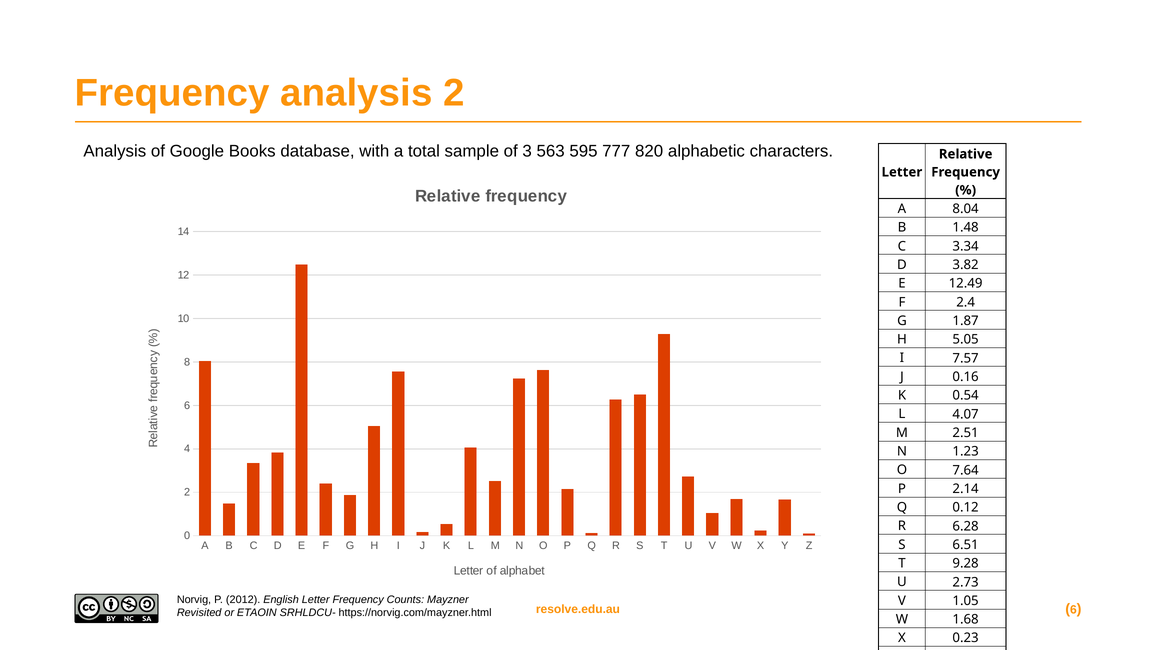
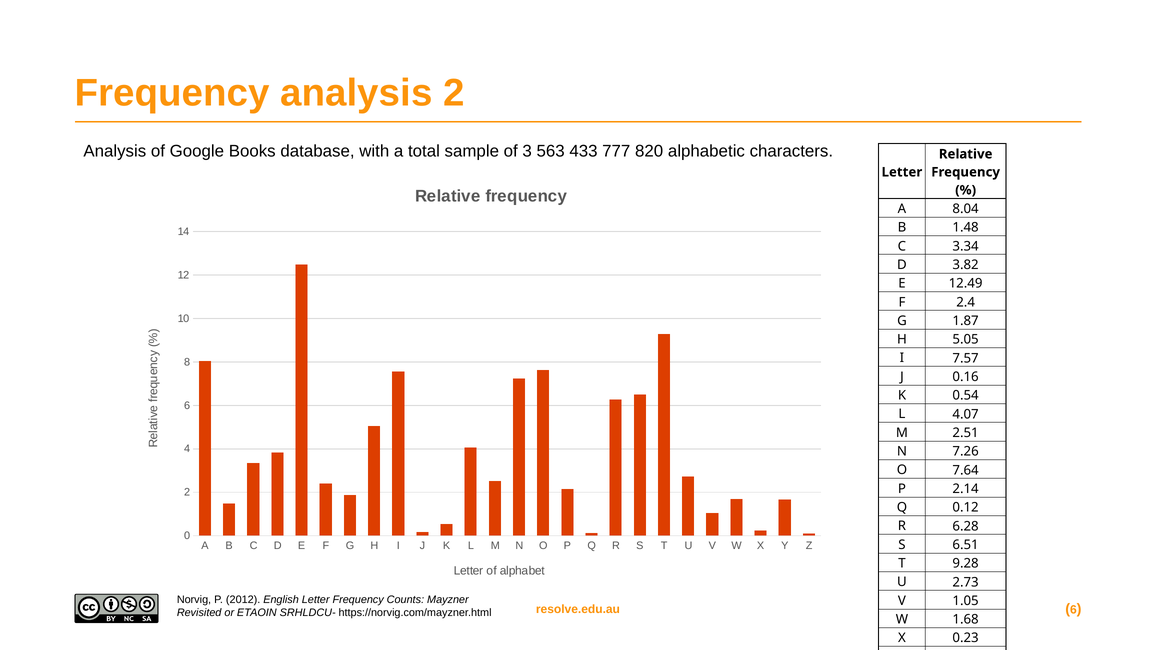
595: 595 -> 433 (584, 151)
1.23: 1.23 -> 7.26 (966, 452)
